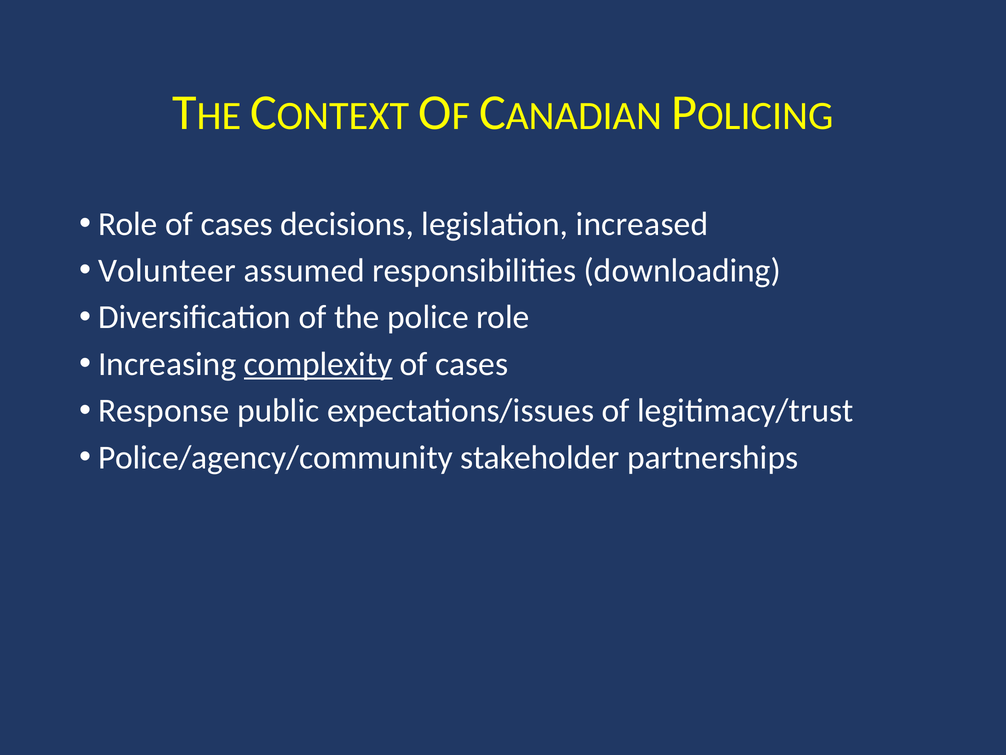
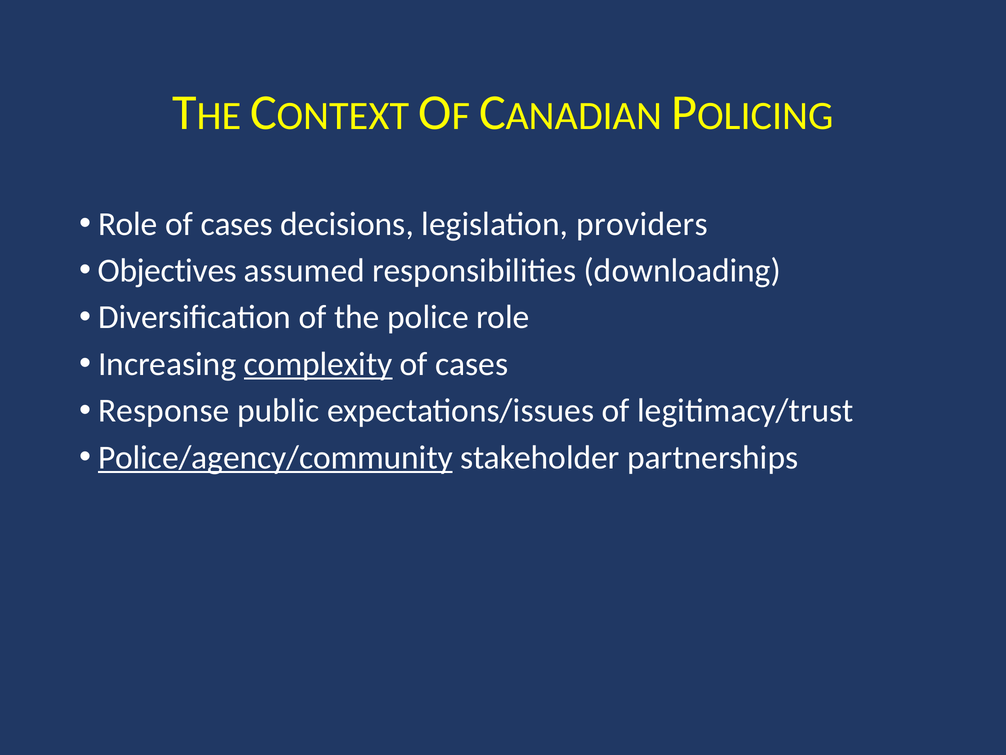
increased: increased -> providers (642, 224)
Volunteer: Volunteer -> Objectives (167, 270)
Police/agency/community underline: none -> present (275, 457)
